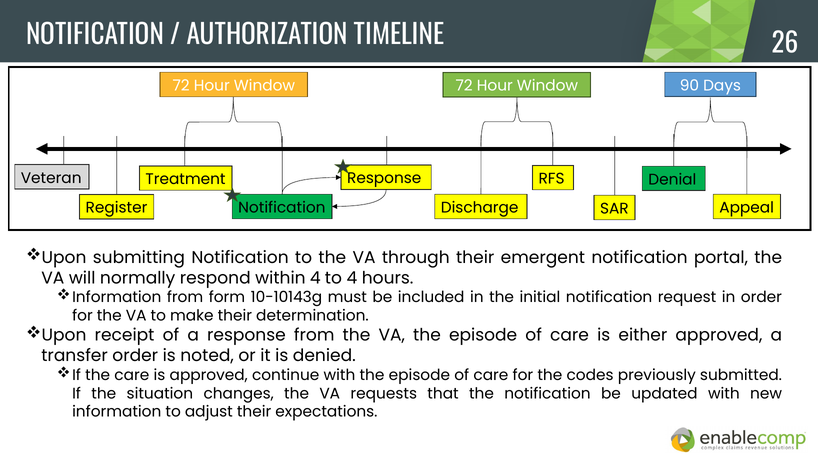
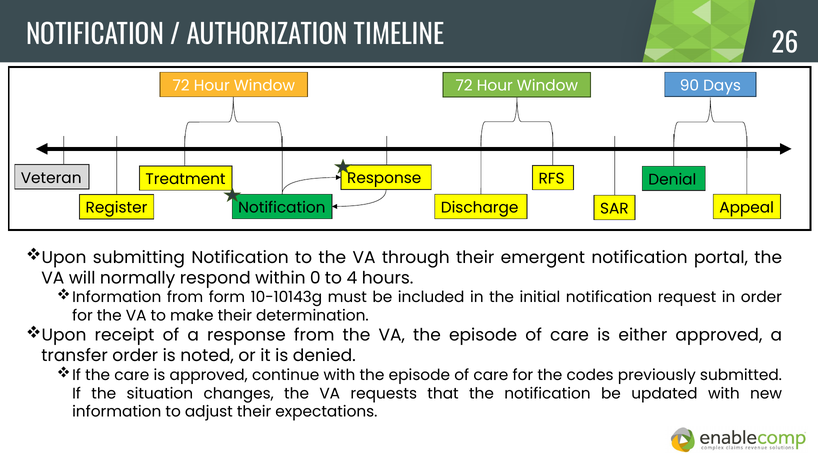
within 4: 4 -> 0 (315, 278)
